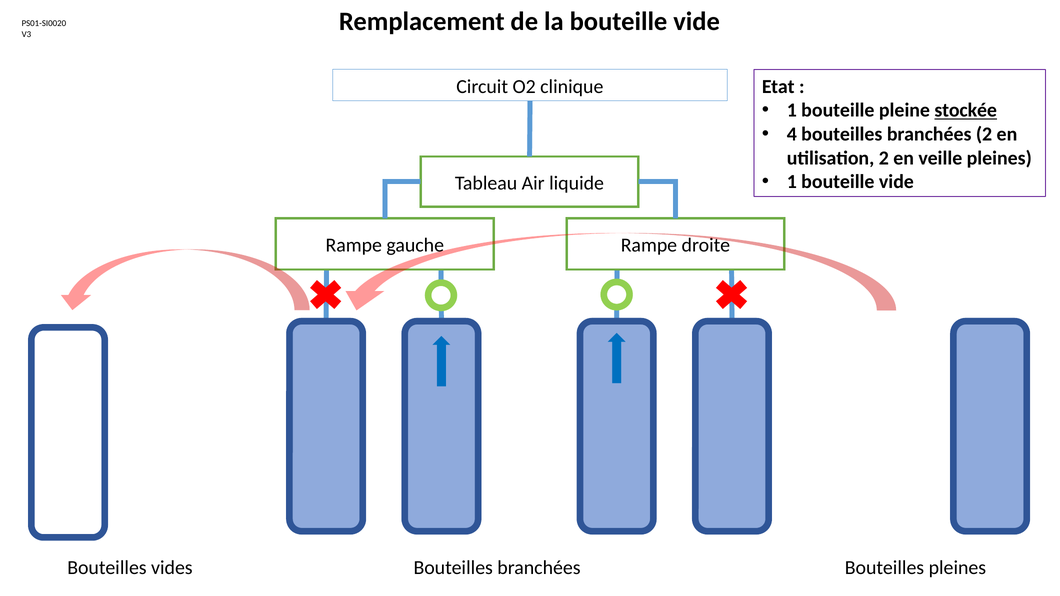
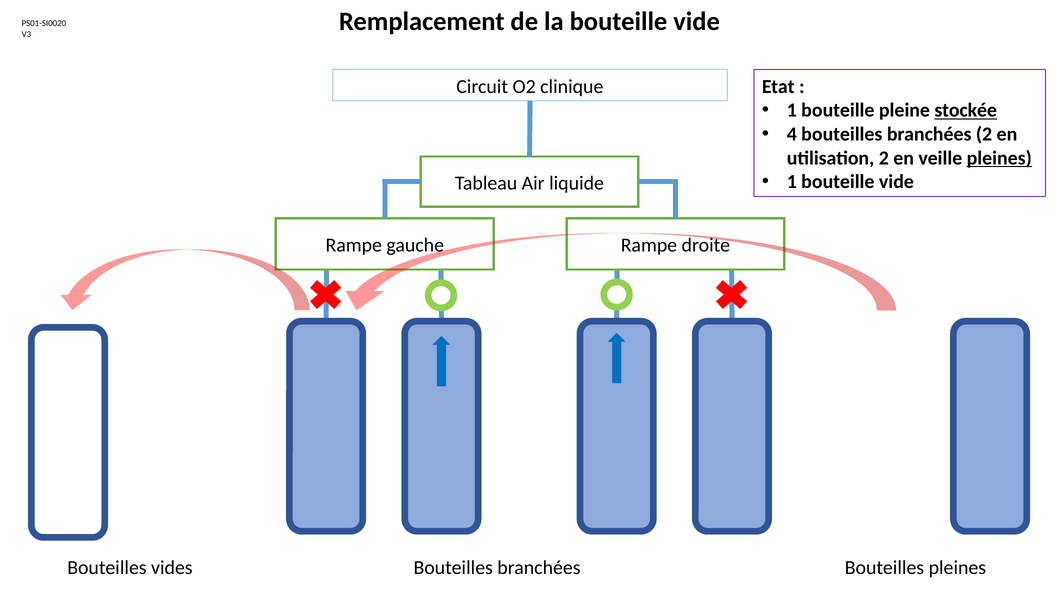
pleines underline: none -> present (999, 158)
